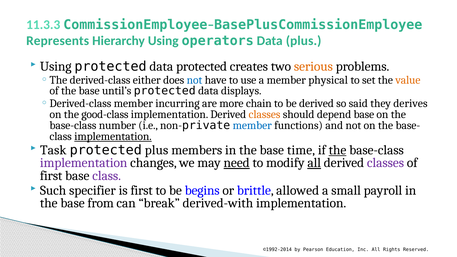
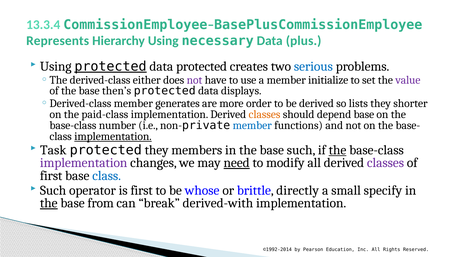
11.3.3: 11.3.3 -> 13.3.4 (43, 25)
operators: operators -> necessary (218, 41)
protected underline: none -> present (111, 66)
serious colour: orange -> blue (313, 66)
not colour: blue -> purple (194, 80)
physical: physical -> initialize (328, 80)
value colour: orange -> purple (408, 80)
until’s: until’s -> then’s (117, 91)
incurring: incurring -> generates (178, 103)
chain: chain -> order (259, 103)
said: said -> lists (358, 103)
derives: derives -> shorter (410, 103)
good-class: good-class -> paid-class (105, 114)
protected plus: plus -> they (157, 150)
base time: time -> such (301, 150)
all underline: present -> none (314, 163)
class colour: purple -> blue (107, 176)
specifier: specifier -> operator (92, 190)
begins: begins -> whose (202, 190)
allowed: allowed -> directly (298, 190)
payroll: payroll -> specify (383, 190)
the underline: none -> present (49, 203)
